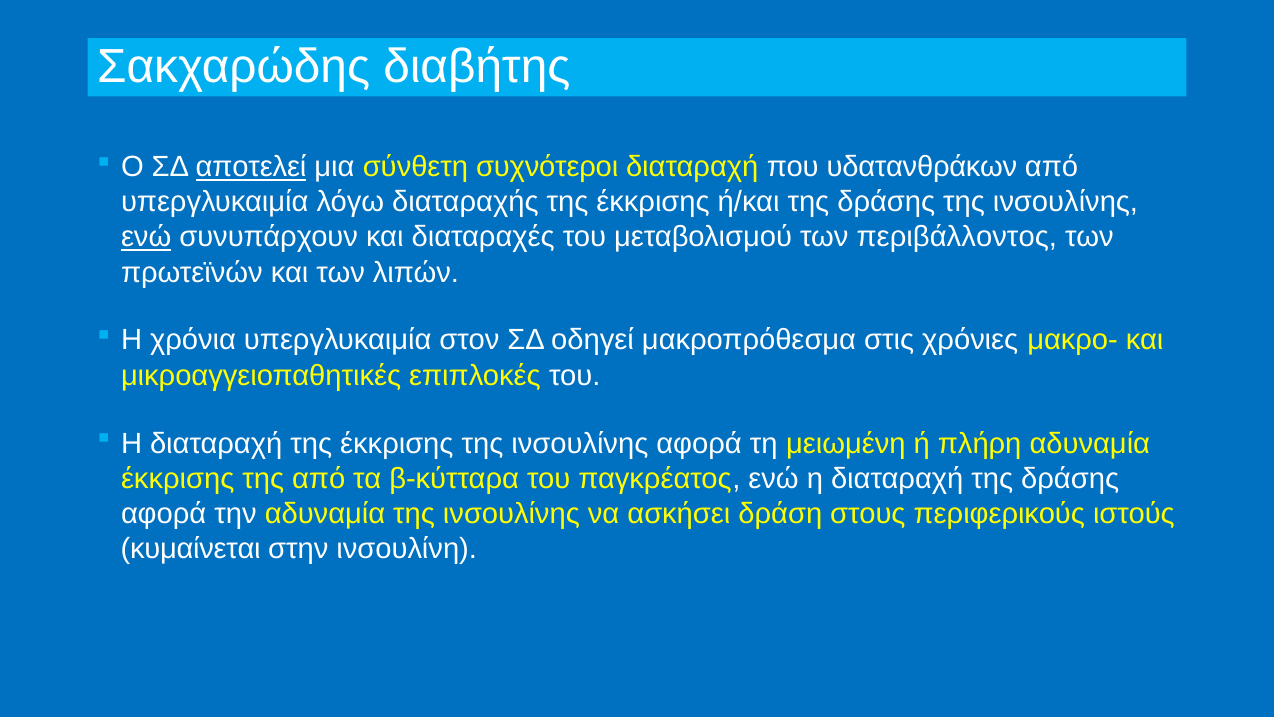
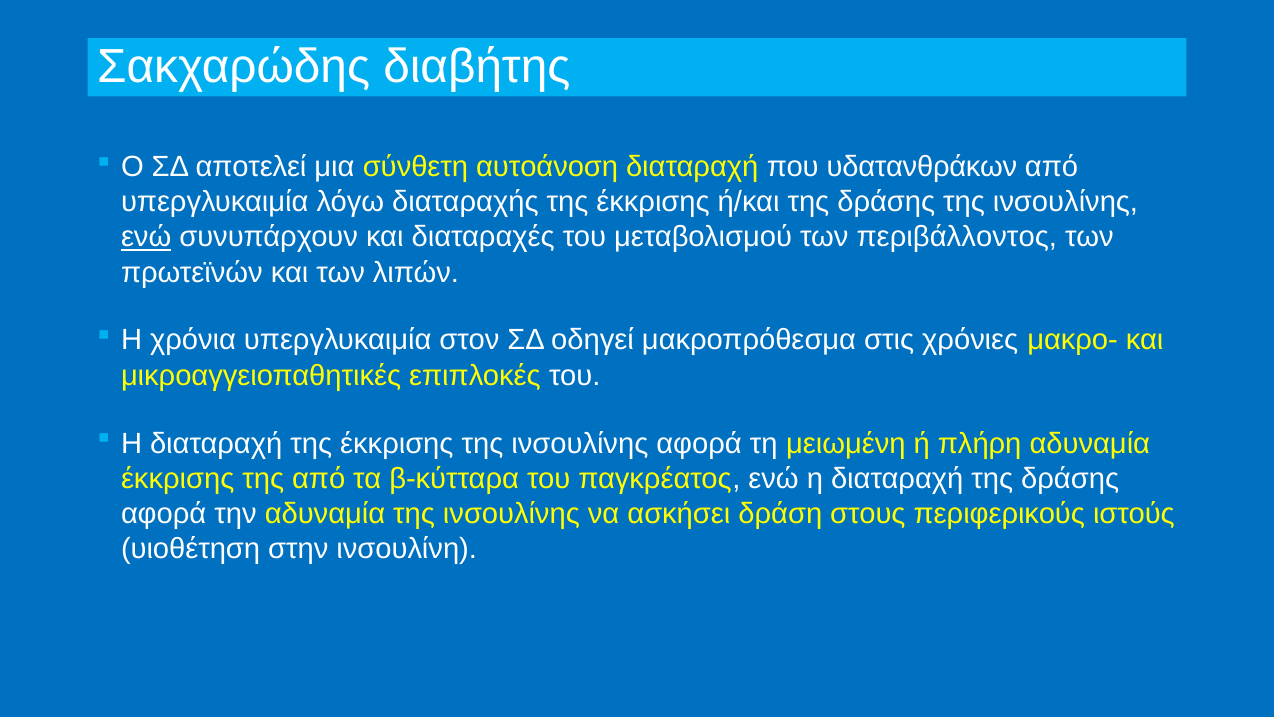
αποτελεί underline: present -> none (251, 167)
συχνότεροι: συχνότεροι -> αυτοάνοση (547, 167)
κυμαίνεται: κυμαίνεται -> υιοθέτηση (191, 548)
